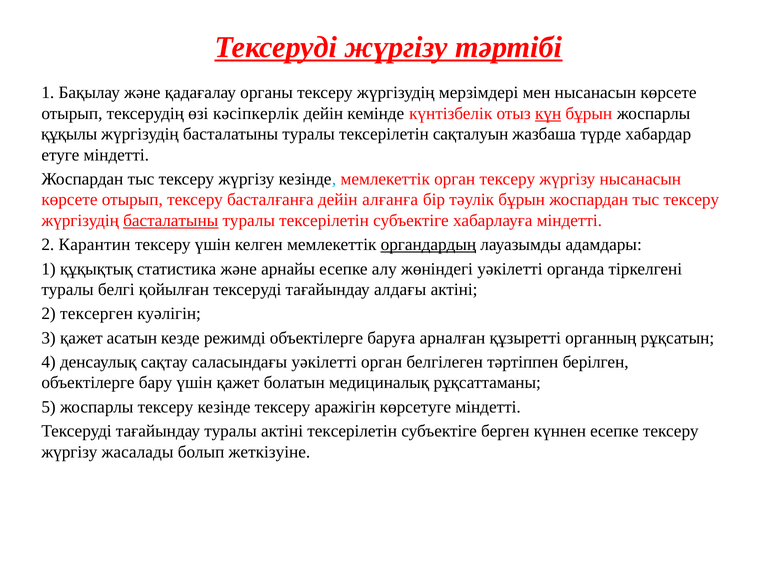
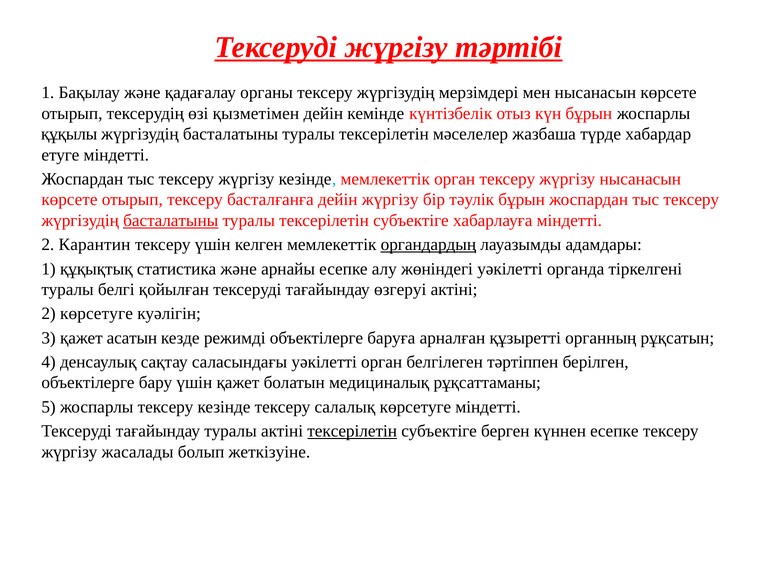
кәсіпкерлік: кәсіпкерлік -> қызметімен (256, 113)
күн underline: present -> none (548, 113)
сақталуын: сақталуын -> мәселелер (471, 134)
дейін алғанға: алғанға -> жүргізу (390, 200)
алдағы: алдағы -> өзгеруі (400, 289)
2 тексерген: тексерген -> көрсетуге (97, 314)
аражігін: аражігін -> салалық (345, 407)
тексерілетін underline: none -> present (352, 431)
